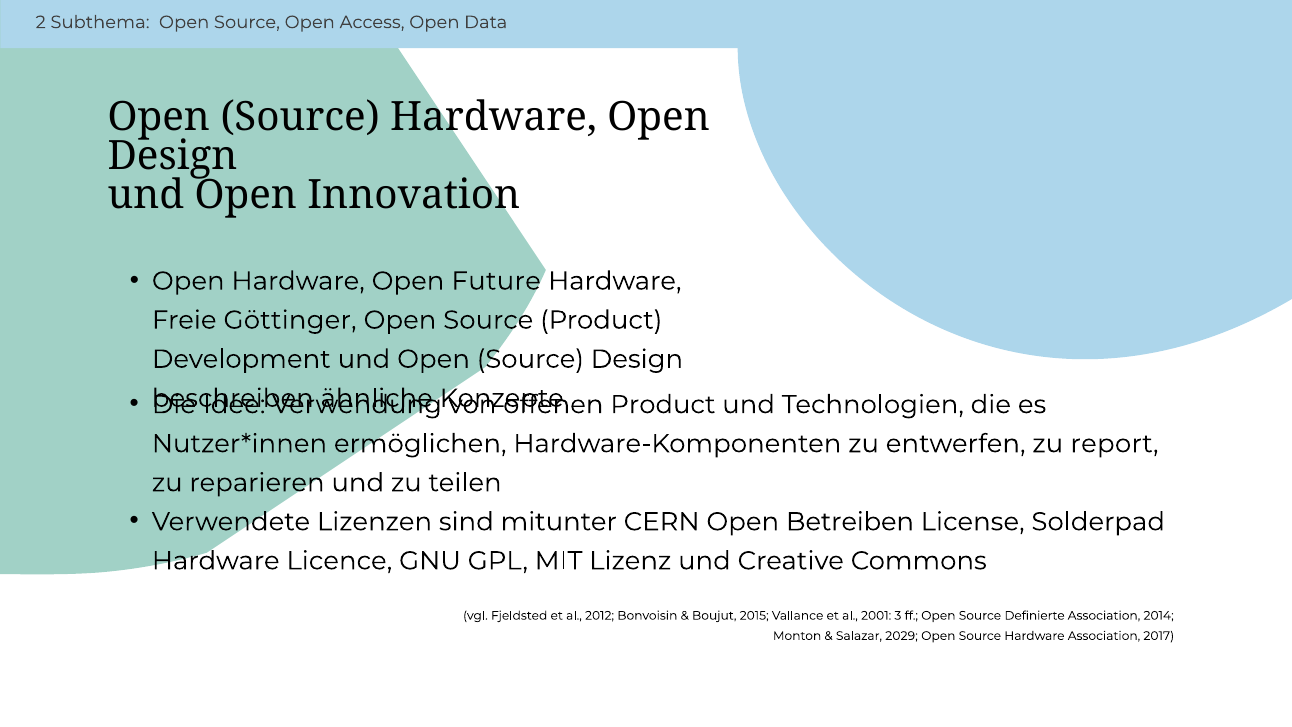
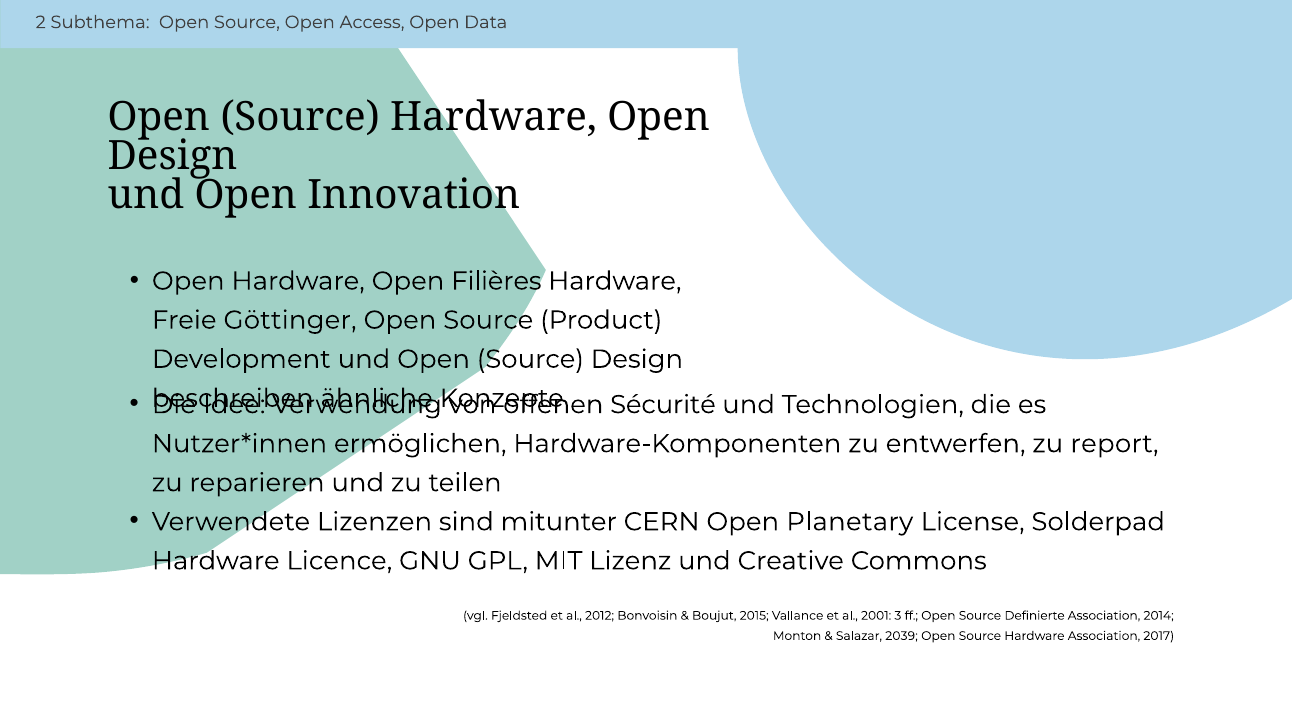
Future: Future -> Filières (496, 281)
Product: Product -> Sécurité (663, 404)
Betreiben: Betreiben -> Planetary (850, 522)
2029: 2029 -> 2039 (902, 636)
